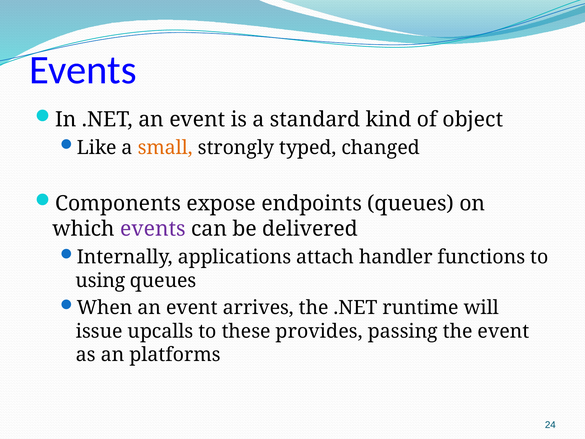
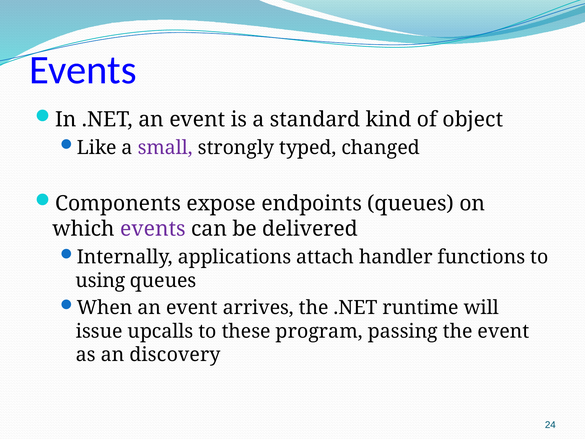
small colour: orange -> purple (165, 148)
provides: provides -> program (319, 331)
platforms: platforms -> discovery (175, 355)
